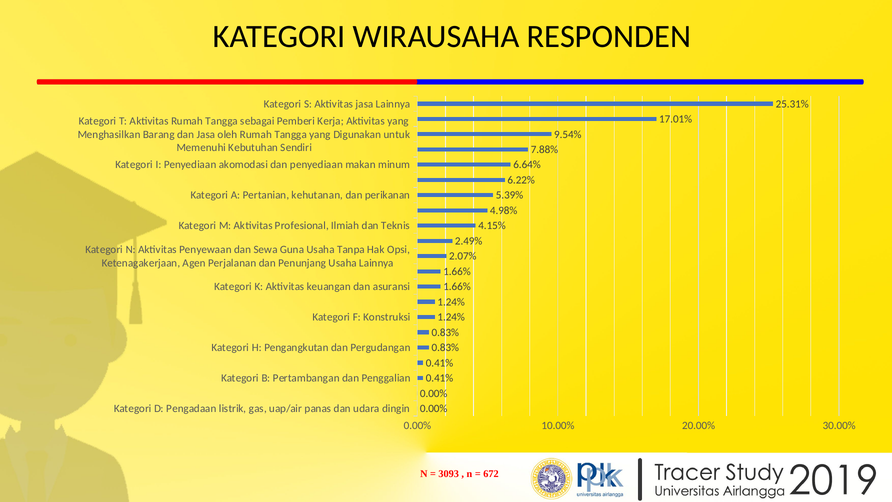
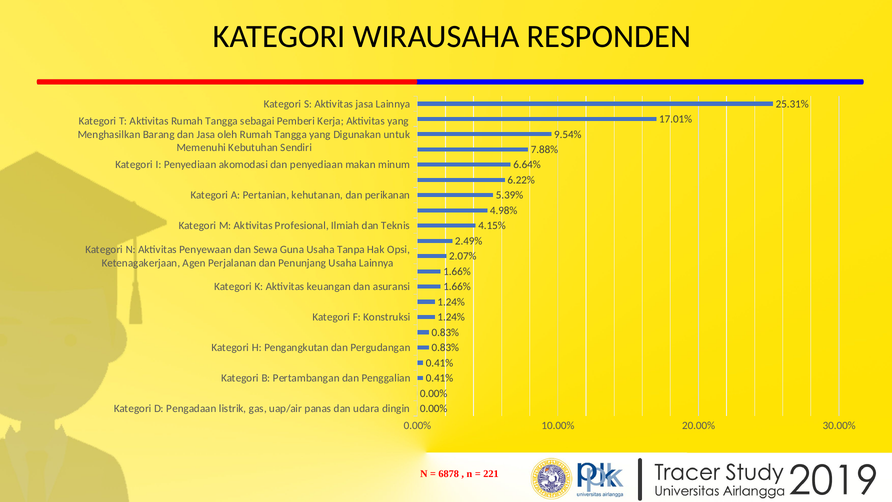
3093: 3093 -> 6878 (449, 474)
672: 672 -> 221 (491, 474)
